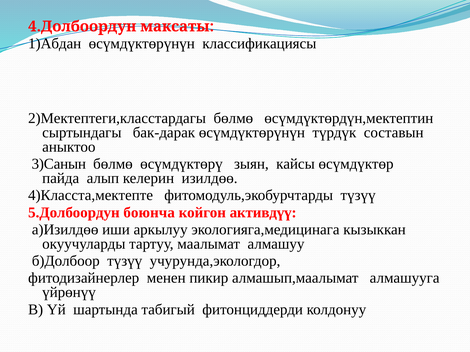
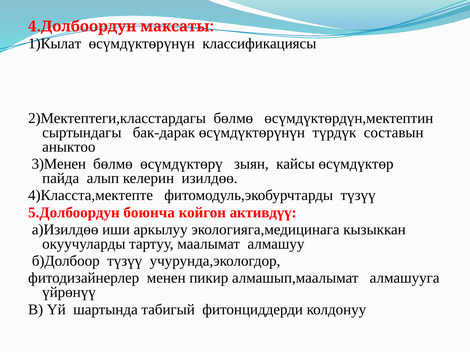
1)Абдан: 1)Абдан -> 1)Кылат (55, 44)
3)Санын: 3)Санын -> 3)Менен (59, 164)
